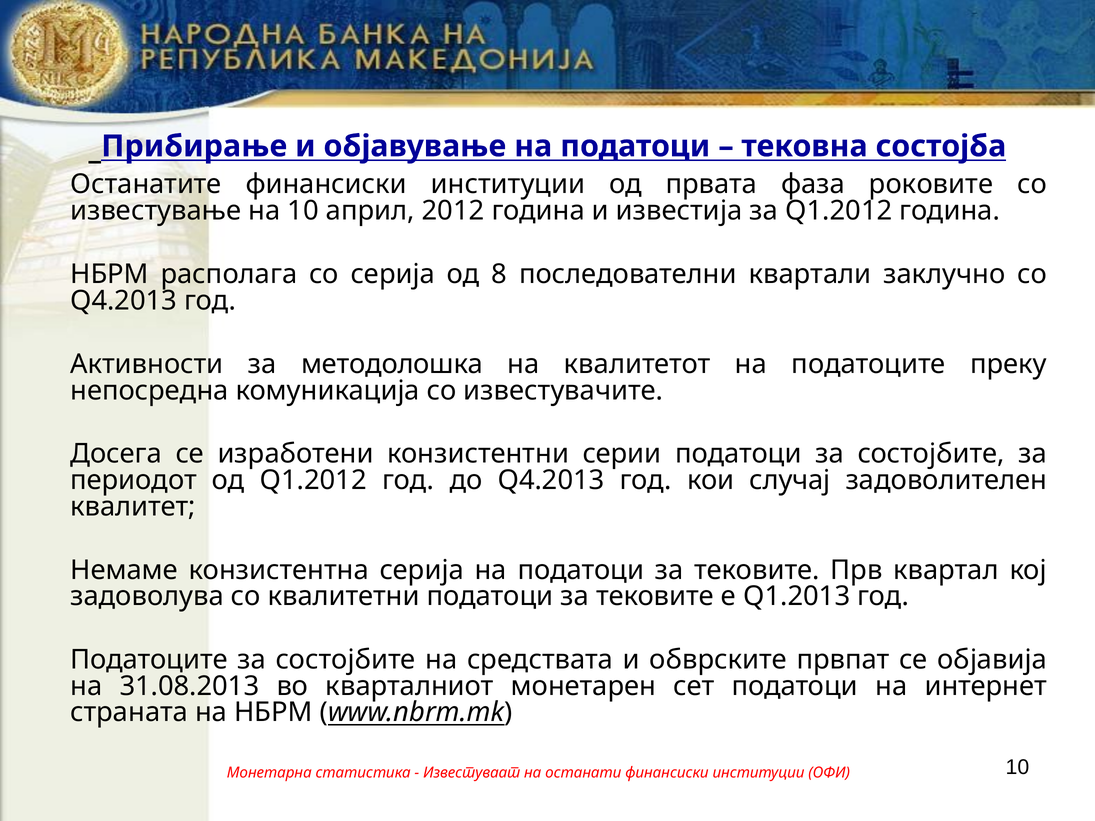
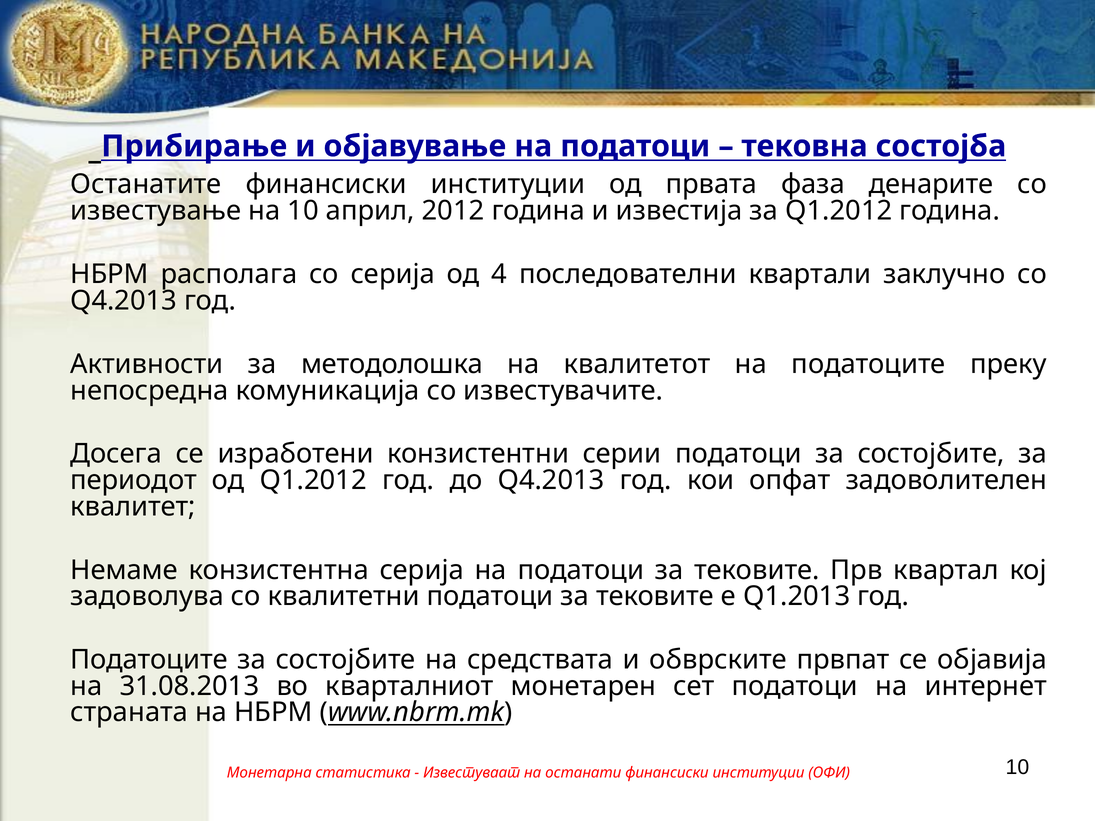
роковите: роковите -> денарите (931, 184)
8: 8 -> 4 (499, 274)
случај: случај -> опфат (790, 480)
